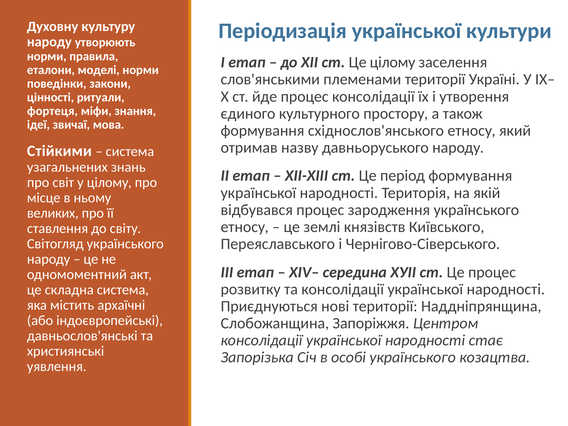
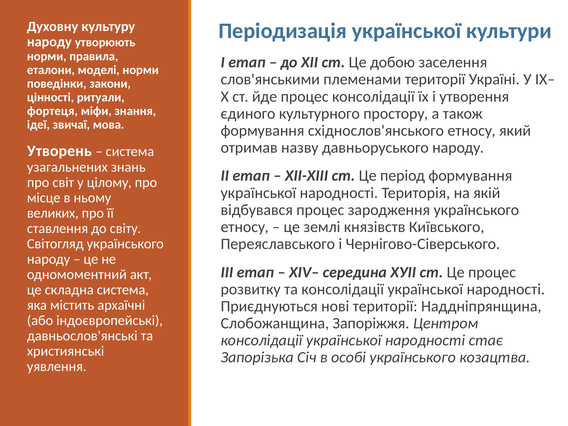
Це цілому: цілому -> добою (393, 62)
Стійкими: Стійкими -> Утворень (59, 151)
